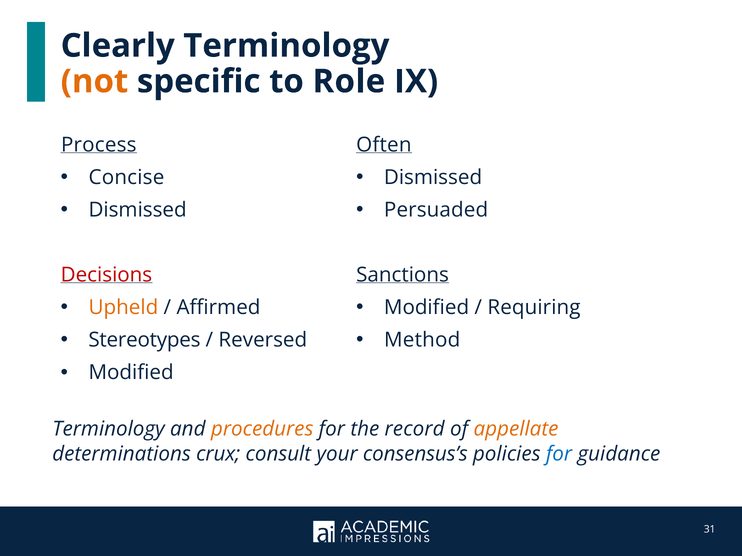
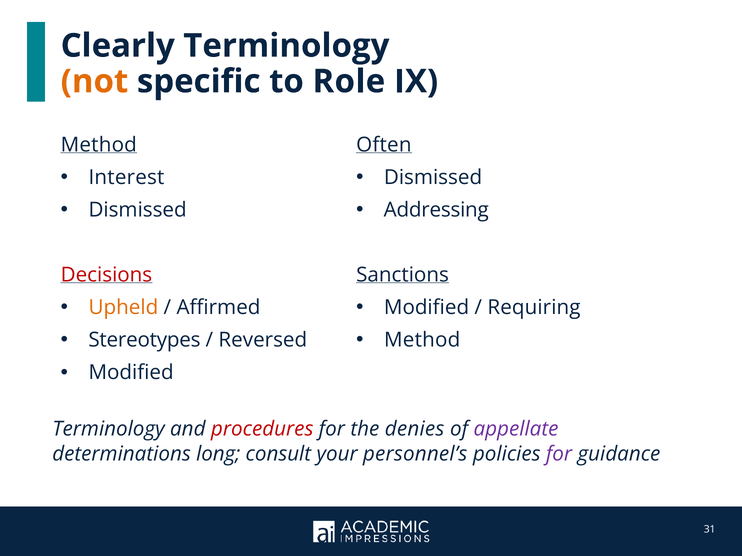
Process: Process -> Method (99, 145)
Concise: Concise -> Interest (126, 177)
Persuaded: Persuaded -> Addressing (436, 210)
procedures colour: orange -> red (262, 429)
record: record -> denies (415, 429)
appellate colour: orange -> purple (516, 429)
crux: crux -> long (218, 454)
consensus’s: consensus’s -> personnel’s (415, 454)
for colour: blue -> purple (559, 454)
